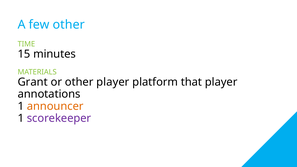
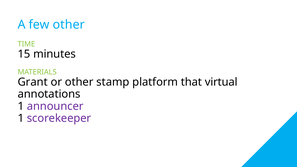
other player: player -> stamp (113, 82)
that player: player -> virtual (221, 82)
announcer colour: orange -> purple (55, 106)
